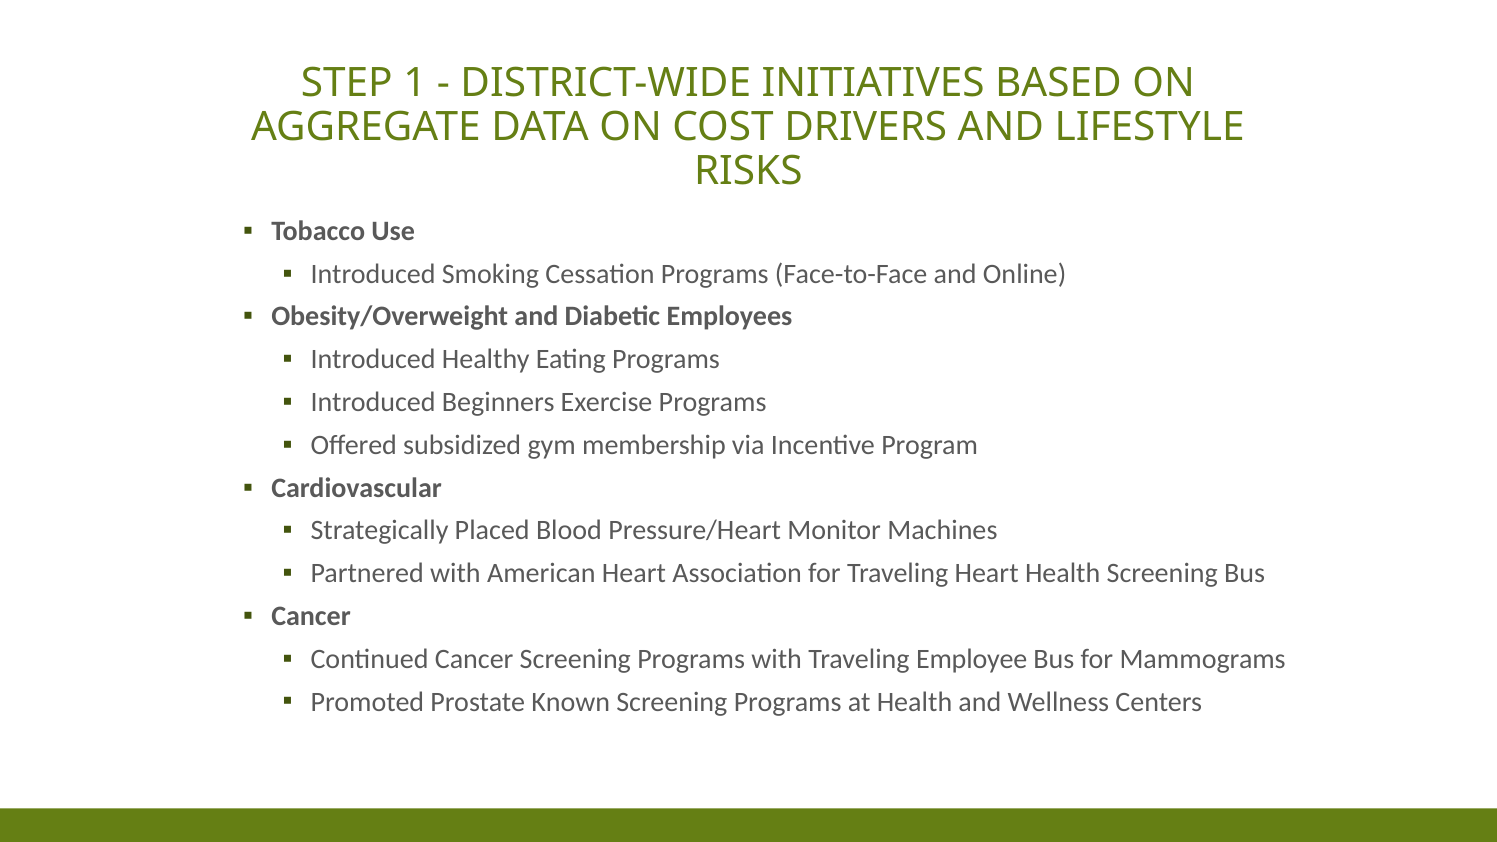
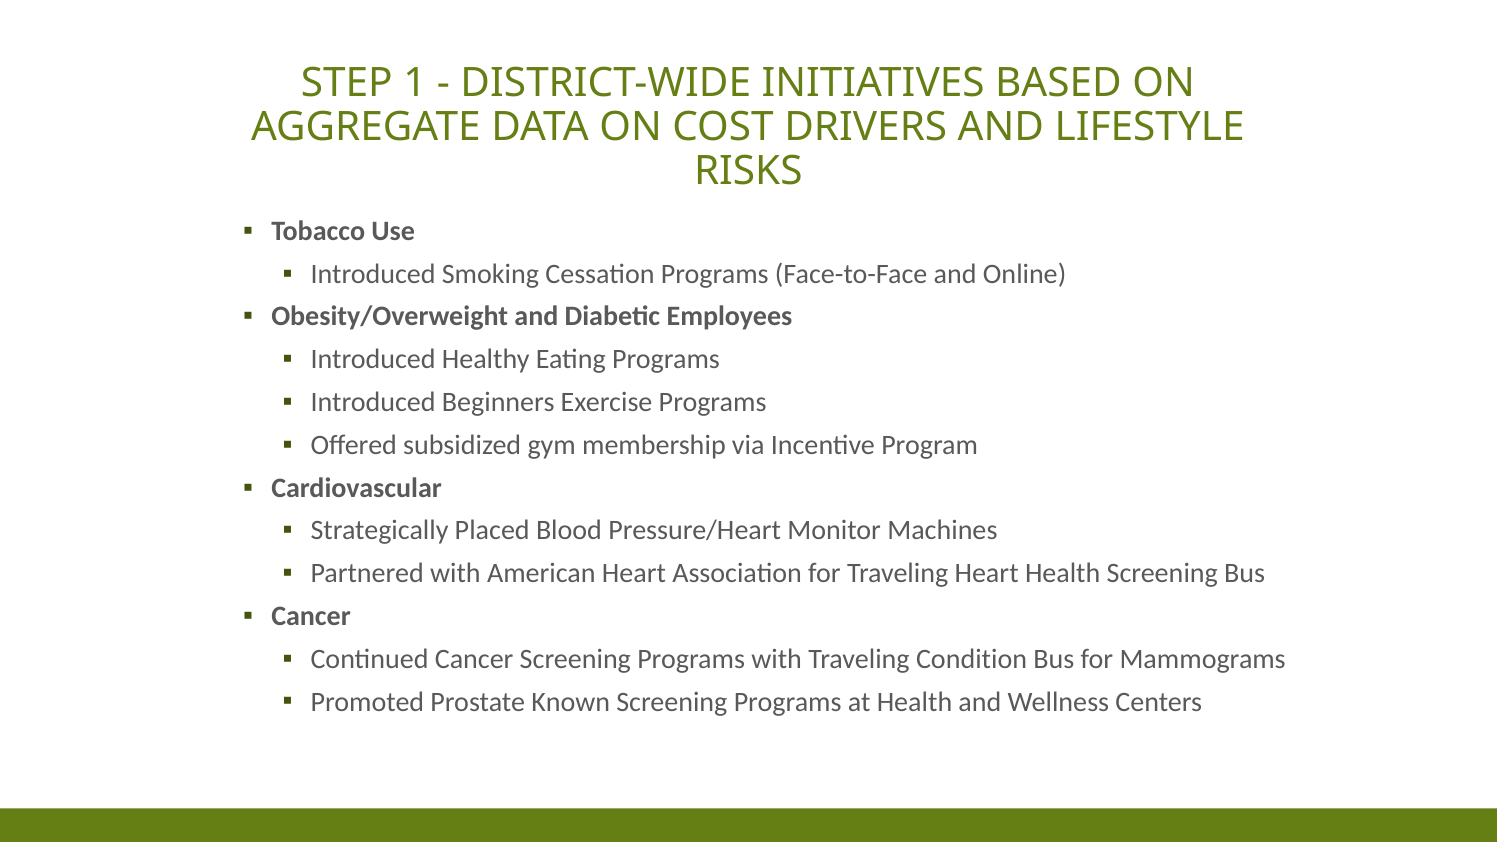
Employee: Employee -> Condition (972, 659)
